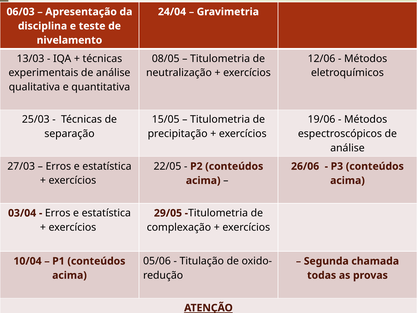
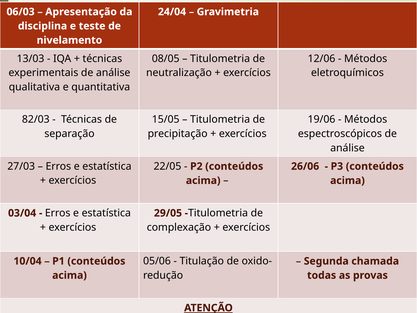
25/03: 25/03 -> 82/03 (36, 119)
